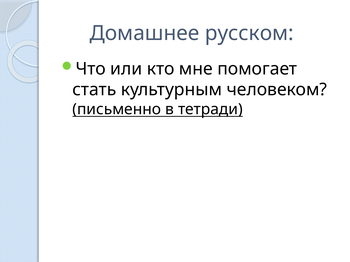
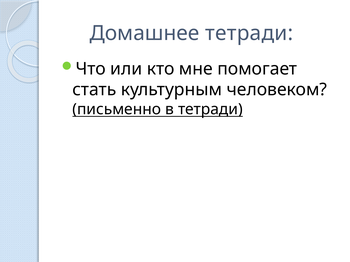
Домашнее русском: русском -> тетради (249, 33)
